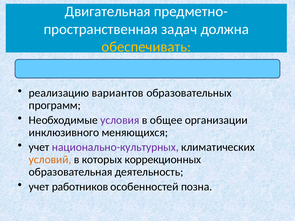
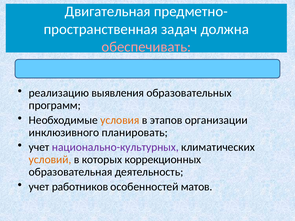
обеспечивать colour: yellow -> pink (146, 47)
вариантов: вариантов -> выявления (118, 93)
условия colour: purple -> orange (120, 120)
общее: общее -> этапов (166, 120)
меняющихся: меняющихся -> планировать (135, 133)
позна: позна -> матов (197, 187)
